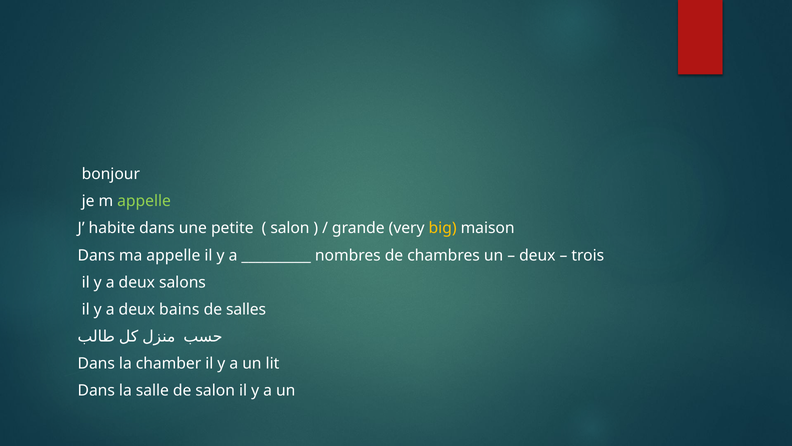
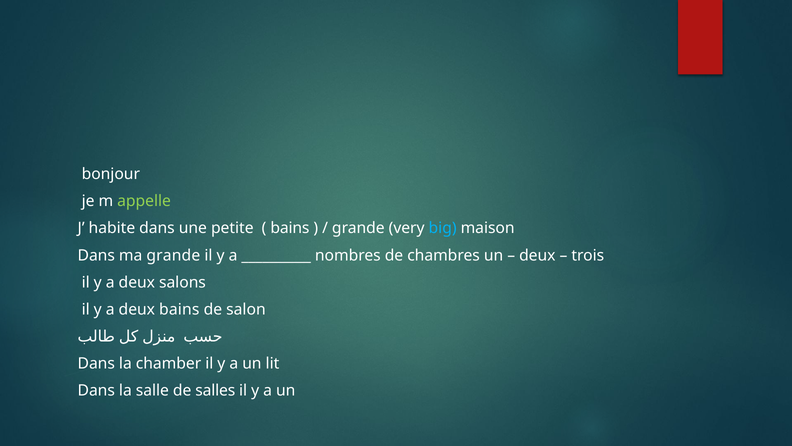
salon: salon -> bains (290, 228)
big colour: yellow -> light blue (443, 228)
ma appelle: appelle -> grande (173, 255)
salles: salles -> salon (246, 309)
de salon: salon -> salles (215, 390)
